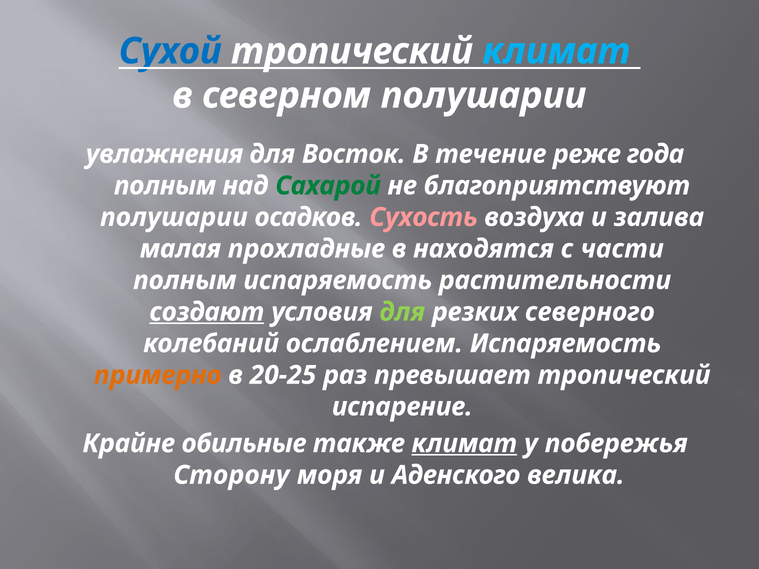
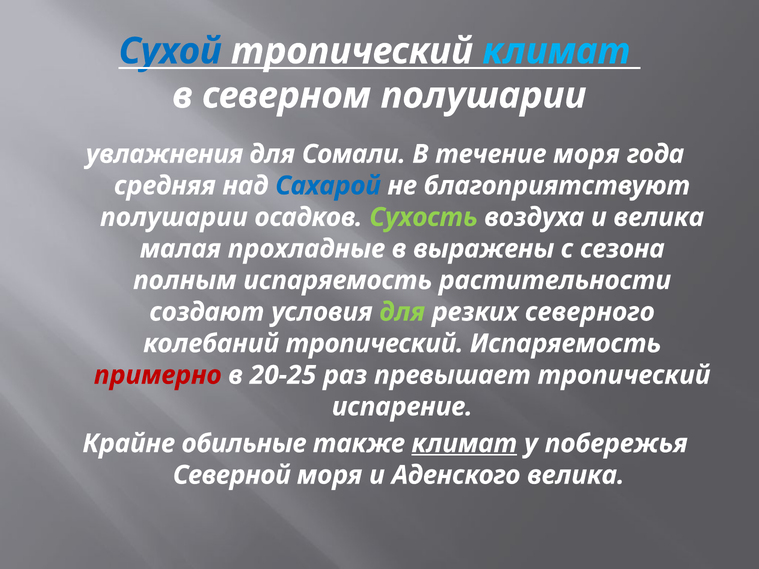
Восток: Восток -> Сомали (354, 154)
течение реже: реже -> моря (587, 154)
полным: полным -> средняя (165, 186)
Сахарой colour: green -> blue (328, 186)
Сухость colour: pink -> light green (423, 217)
и залива: залива -> велика (659, 217)
находятся: находятся -> выражены (484, 249)
части: части -> сезона (622, 249)
создают underline: present -> none (207, 312)
колебаний ослаблением: ослаблением -> тропический (375, 344)
примерно colour: orange -> red (158, 375)
Сторону: Сторону -> Северной (232, 475)
